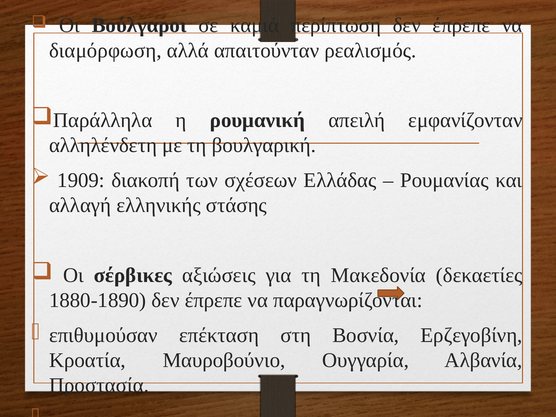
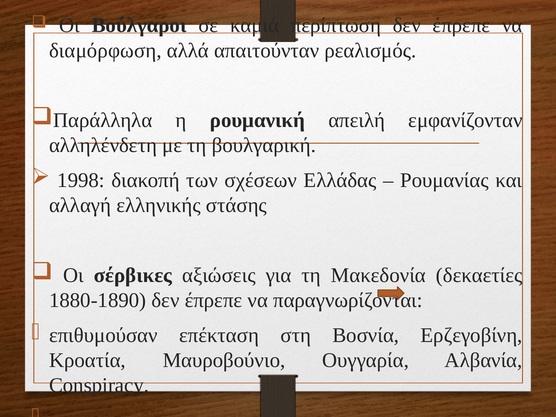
1909: 1909 -> 1998 (81, 180)
Προστασία: Προστασία -> Conspiracy (99, 385)
